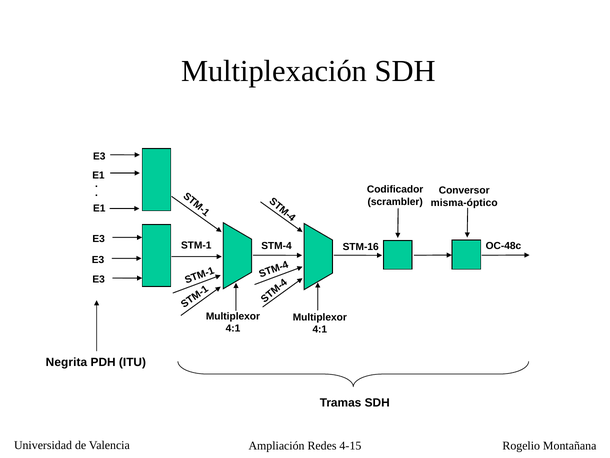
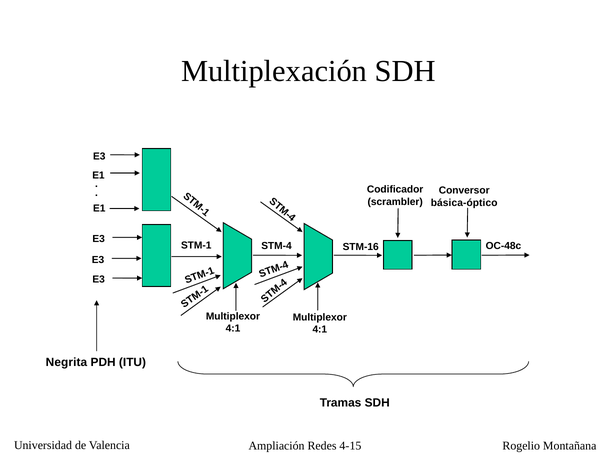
misma-óptico: misma-óptico -> básica-óptico (464, 202)
